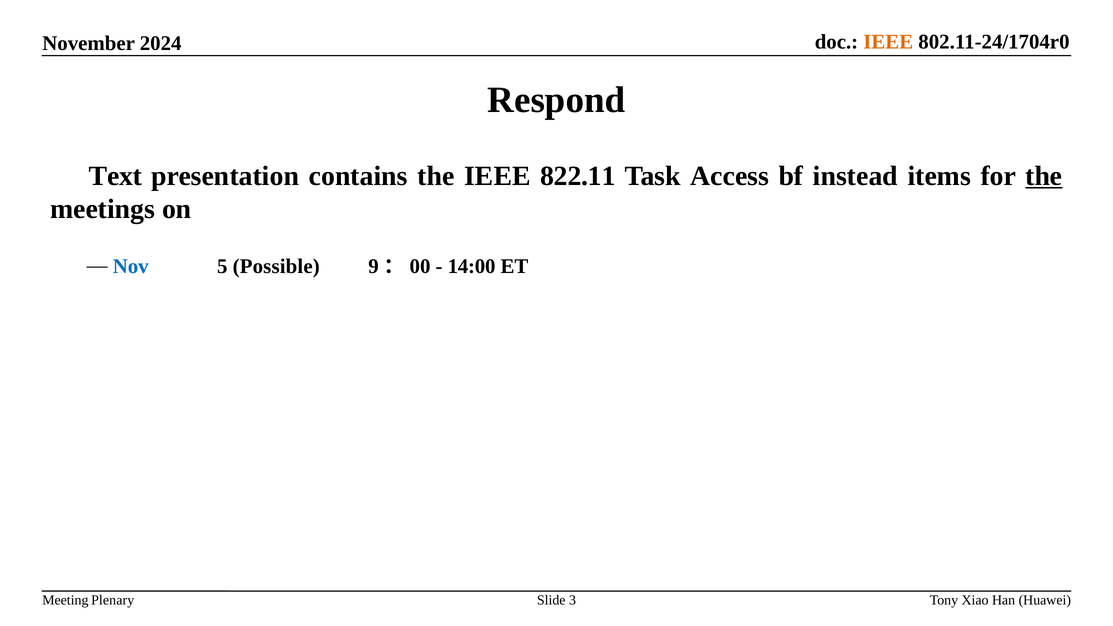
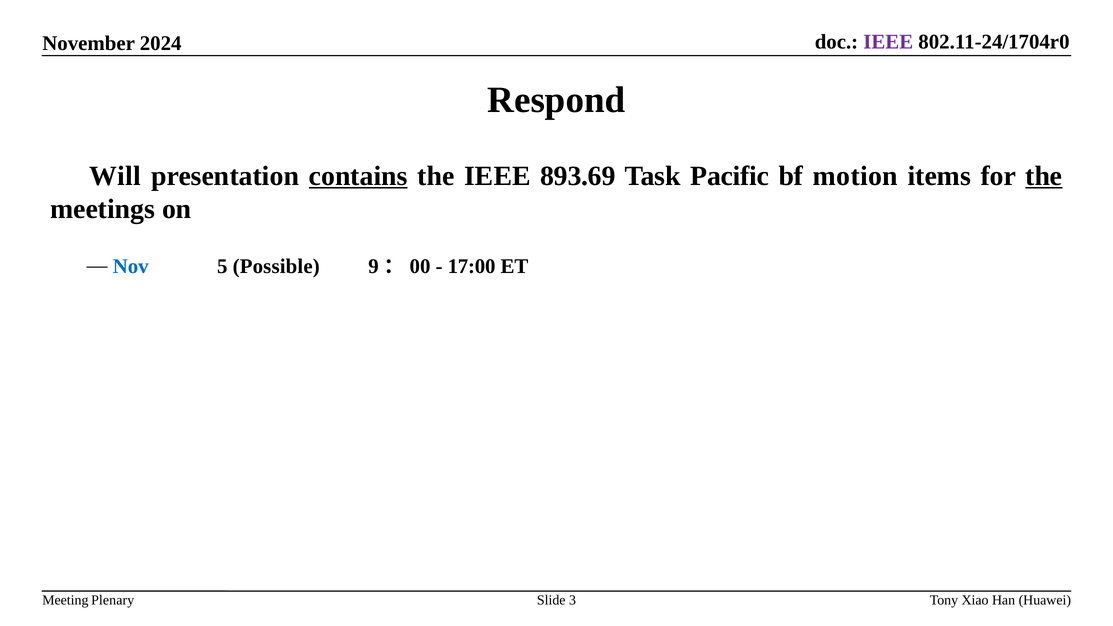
IEEE colour: orange -> purple (888, 42)
Text: Text -> Will (115, 176)
contains underline: none -> present (358, 176)
822.11: 822.11 -> 893.69 (578, 176)
Access: Access -> Pacific (730, 176)
instead: instead -> motion (855, 176)
14:00: 14:00 -> 17:00 (472, 267)
